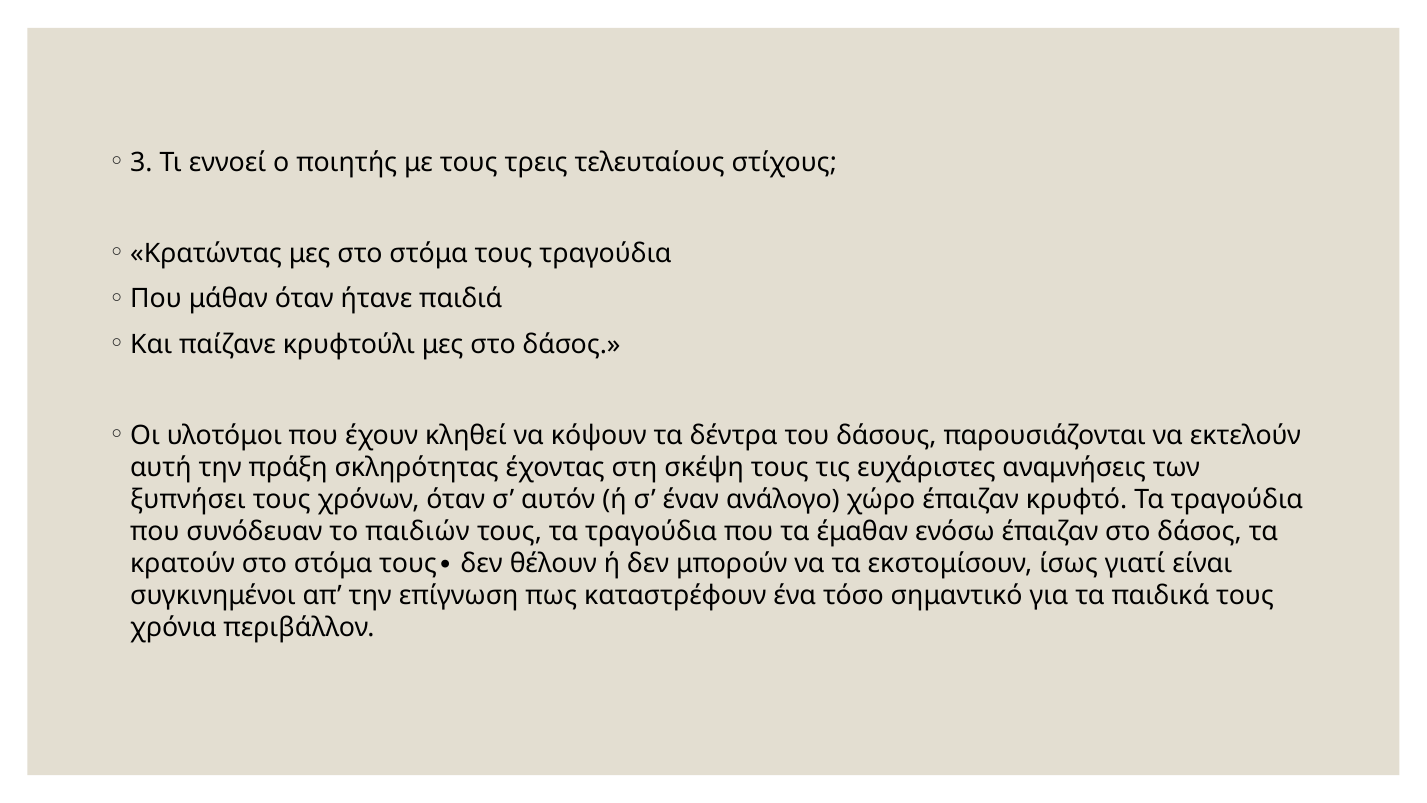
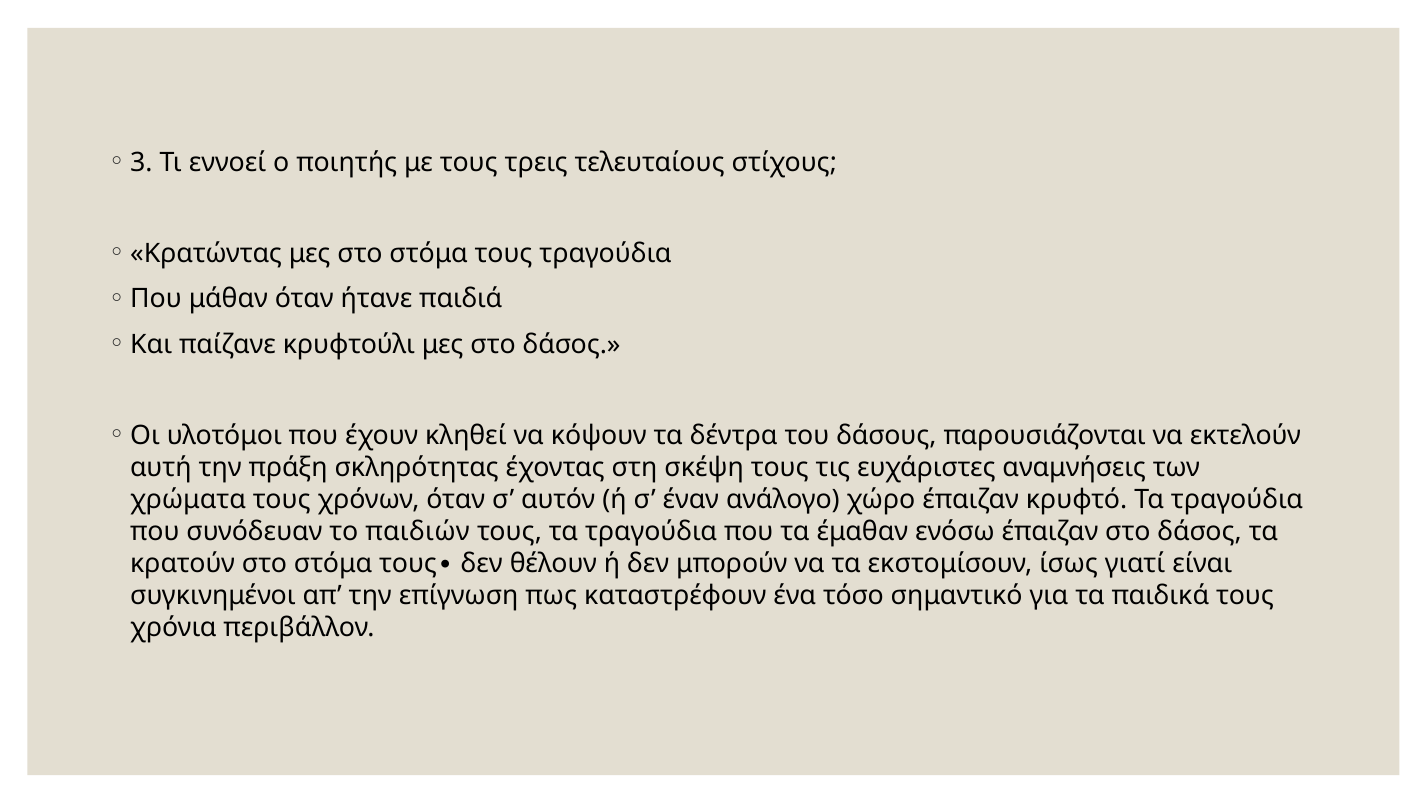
ξυπνήσει: ξυπνήσει -> χρώματα (188, 499)
